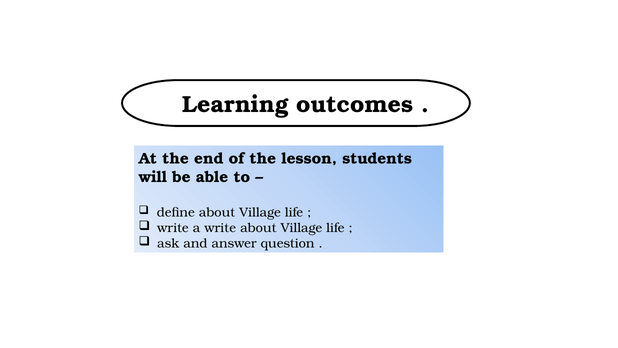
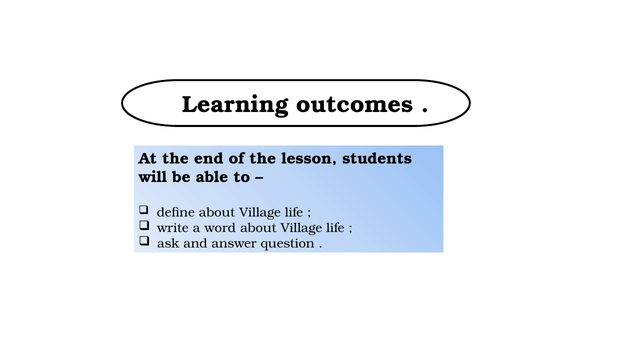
a write: write -> word (220, 228)
